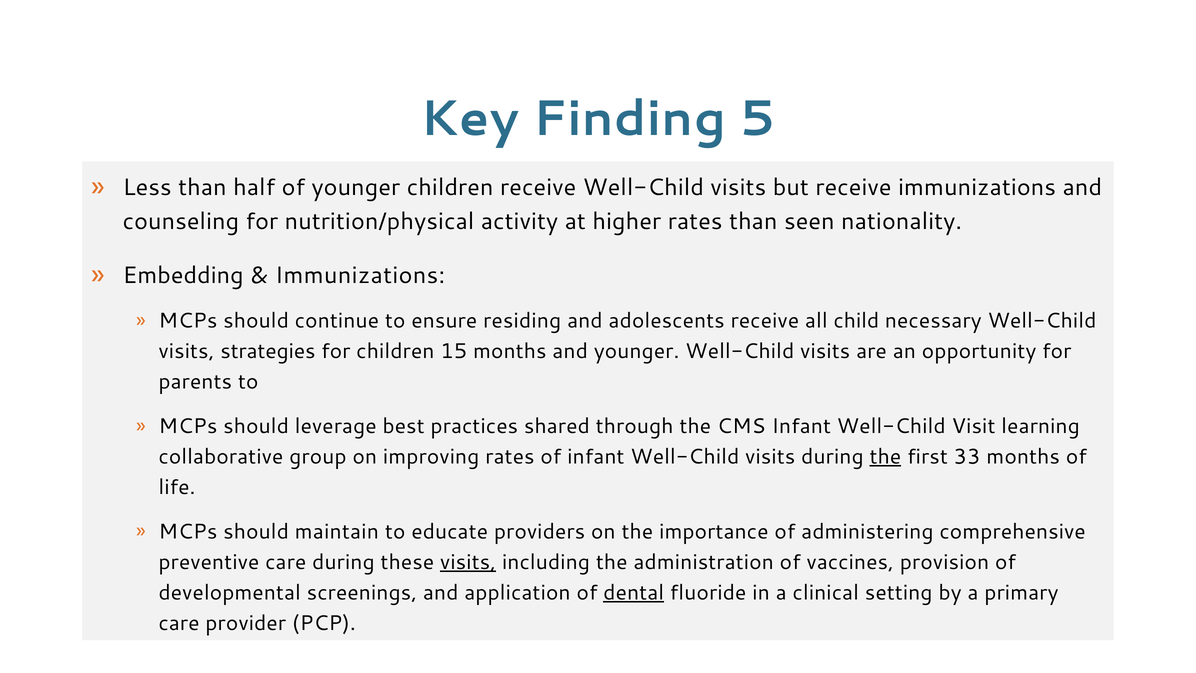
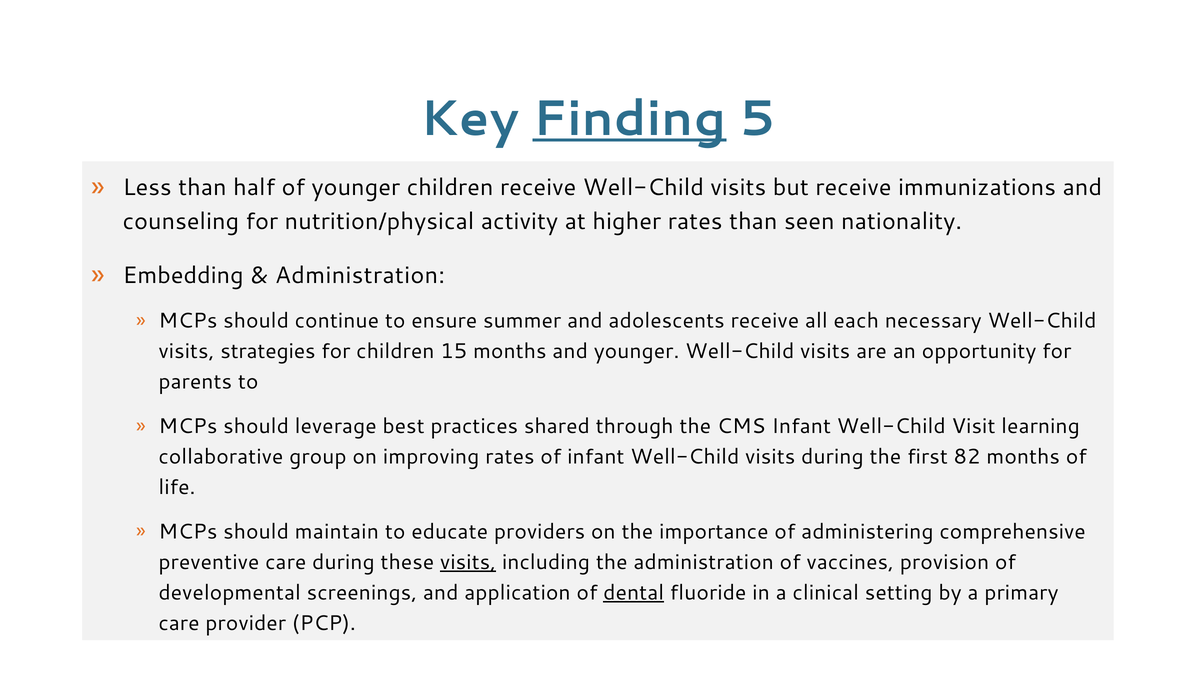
Finding underline: none -> present (629, 119)
Immunizations: Immunizations -> Administration (360, 275)
residing: residing -> summer (522, 321)
child: child -> each (856, 321)
the underline: present -> none (885, 457)
33: 33 -> 82 (967, 457)
